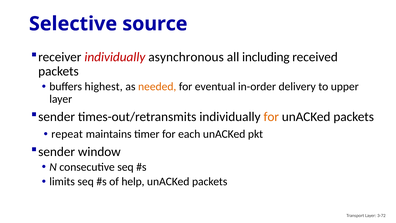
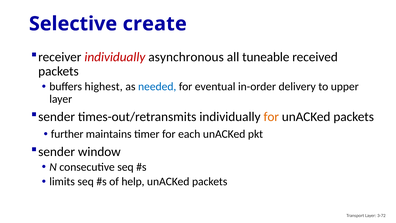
source: source -> create (155, 24)
including: including -> tuneable (266, 57)
needed colour: orange -> blue (157, 87)
repeat: repeat -> further (67, 134)
